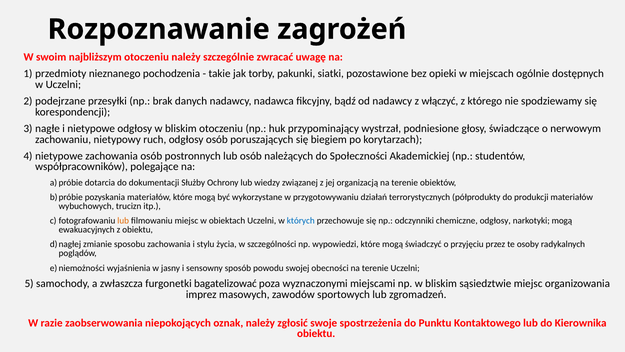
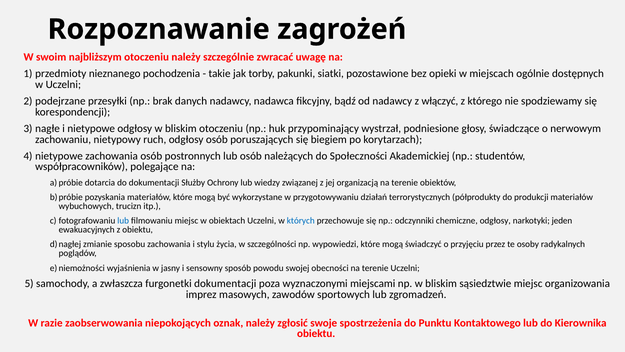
lub colour: orange -> blue (123, 221)
narkotyki mogą: mogą -> jeden (562, 221)
furgonetki bagatelizować: bagatelizować -> dokumentacji (225, 283)
